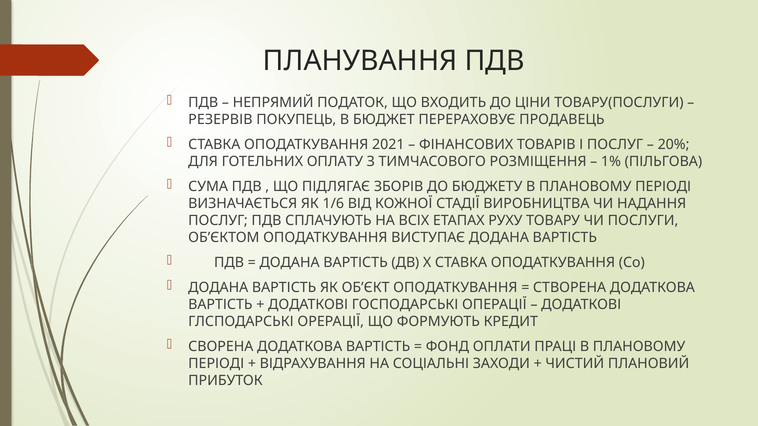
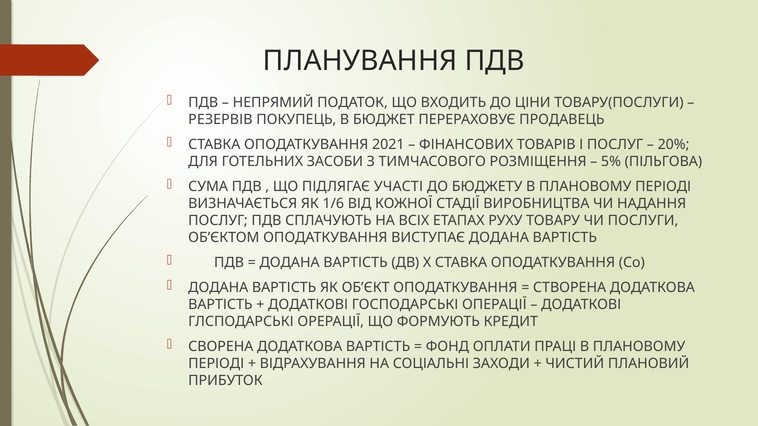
ОПЛАТУ: ОПЛАТУ -> ЗАСОБИ (335, 162)
1%: 1% -> 5% (611, 162)
ЗБОРІВ: ЗБОРІВ -> УЧАСТІ (399, 187)
